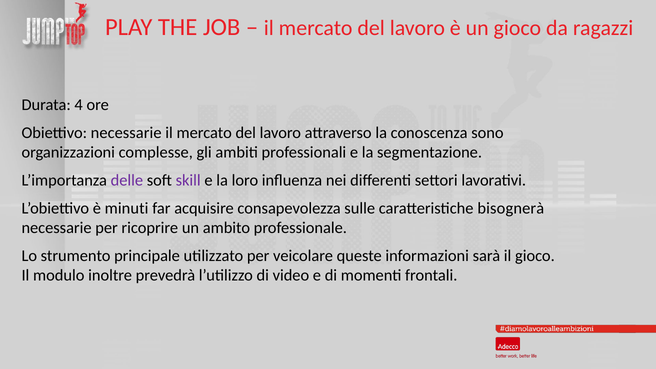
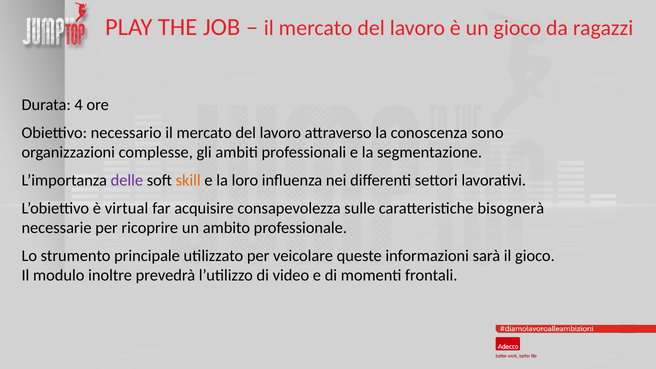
Obiettivo necessarie: necessarie -> necessario (126, 133)
skill colour: purple -> orange (188, 180)
minuti: minuti -> virtual (127, 208)
